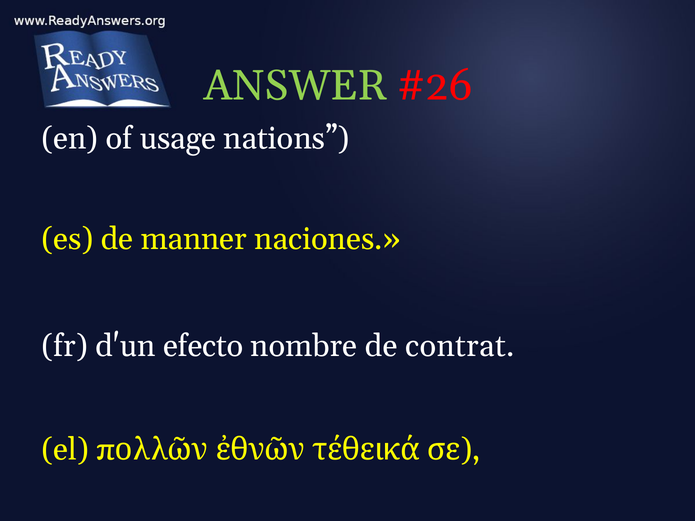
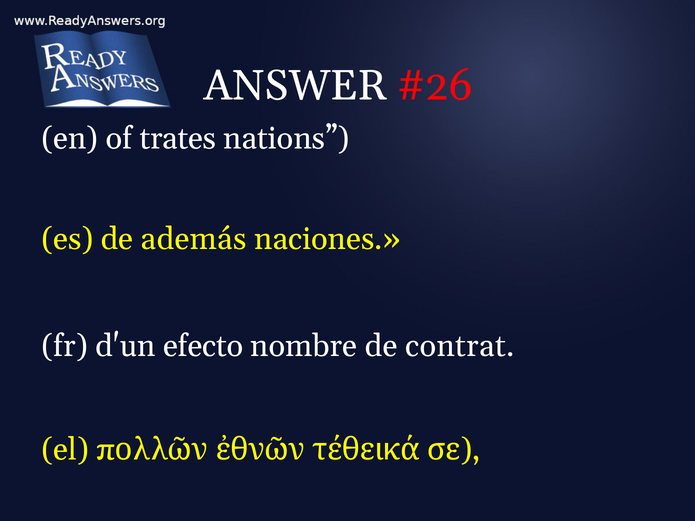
ANSWER colour: light green -> white (296, 86)
usage: usage -> trates (178, 138)
manner: manner -> además (194, 239)
